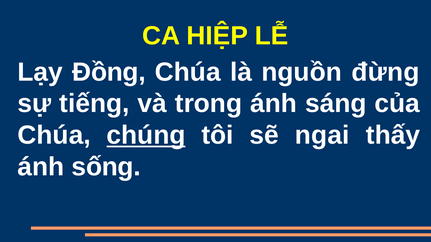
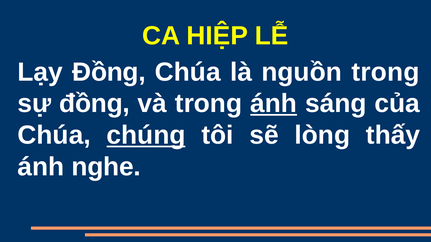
nguồn đừng: đừng -> trong (386, 72)
sự tiếng: tiếng -> đồng (95, 104)
ánh underline: none -> present (274, 104)
ngai: ngai -> lòng (322, 135)
sống: sống -> nghe (106, 167)
